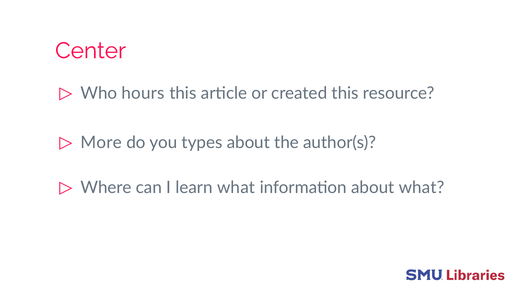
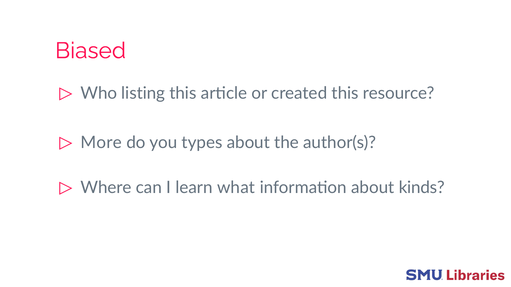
Center: Center -> Biased (91, 51)
hours: hours -> listing (143, 93)
about what: what -> kinds (422, 188)
